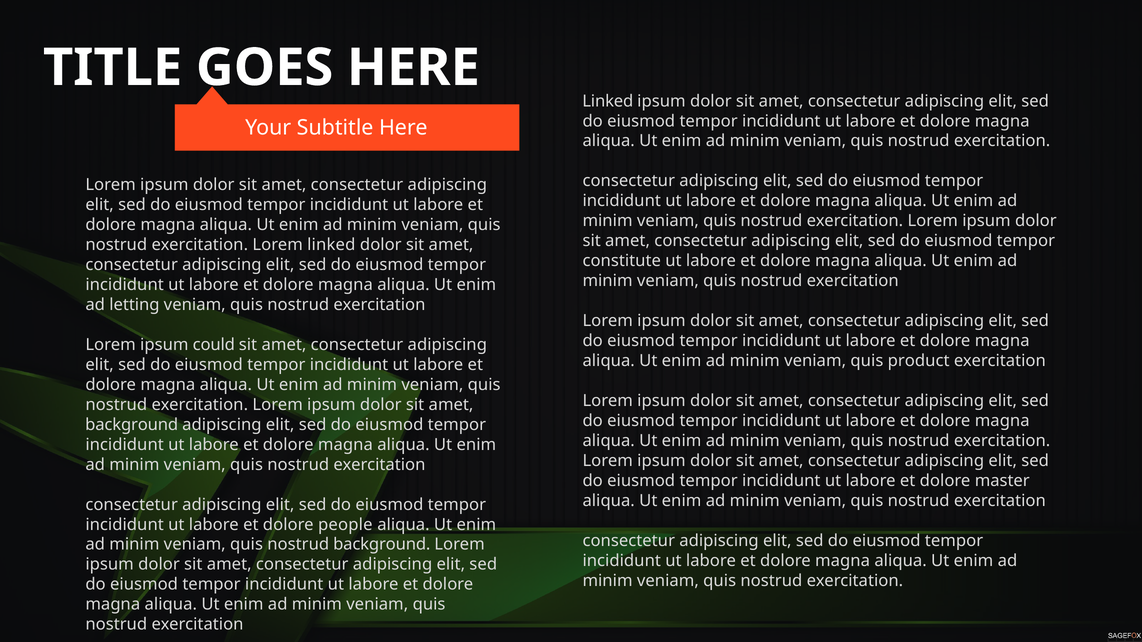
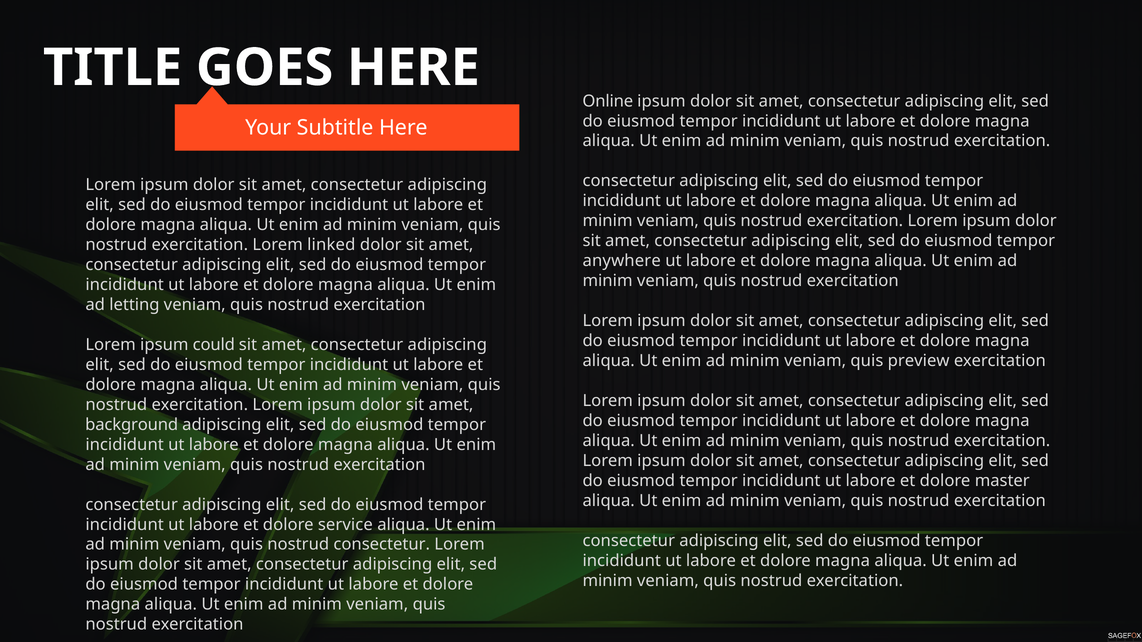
Linked: Linked -> Online (608, 101)
constitute: constitute -> anywhere (622, 261)
product: product -> preview (919, 361)
people: people -> service (345, 525)
nostrud background: background -> consectetur (382, 545)
